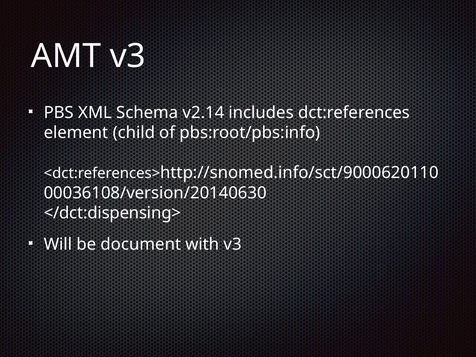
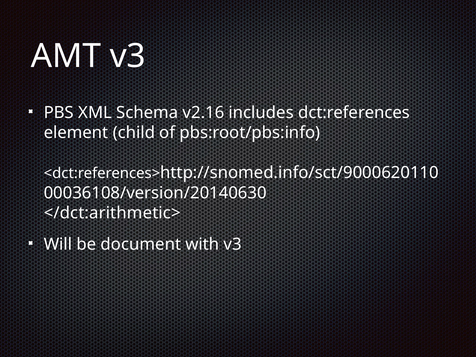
v2.14: v2.14 -> v2.16 (203, 113)
</dct:dispensing>: </dct:dispensing> -> </dct:arithmetic> (112, 213)
